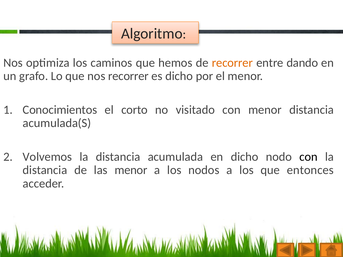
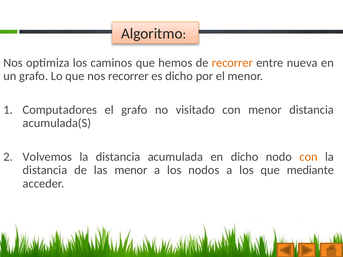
dando: dando -> nueva (302, 63)
Conocimientos: Conocimientos -> Computadores (60, 110)
el corto: corto -> grafo (134, 110)
con colour: black -> orange (309, 157)
entonces: entonces -> mediante (310, 170)
